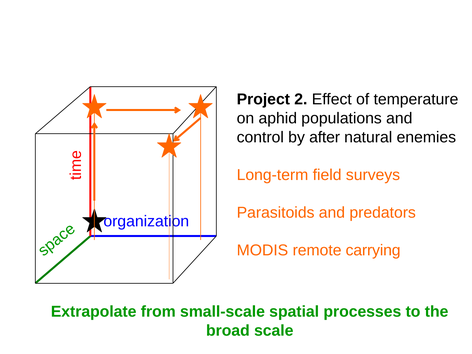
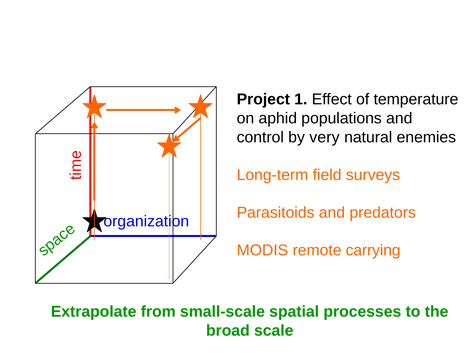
2: 2 -> 1 (301, 99)
after: after -> very (324, 137)
